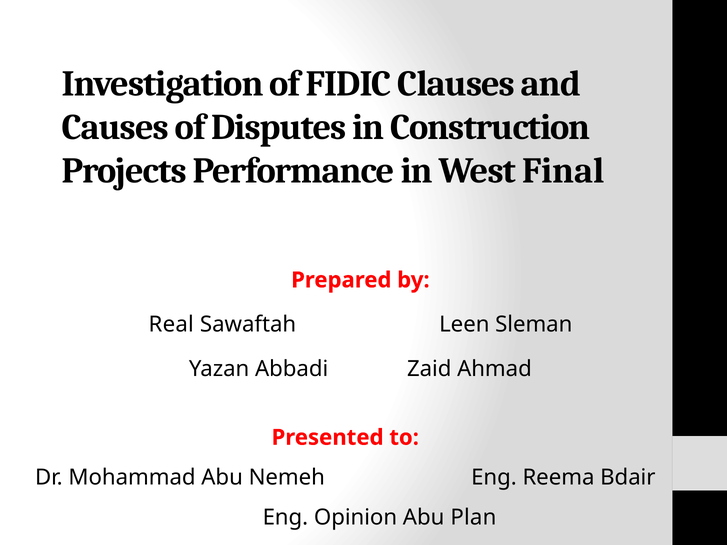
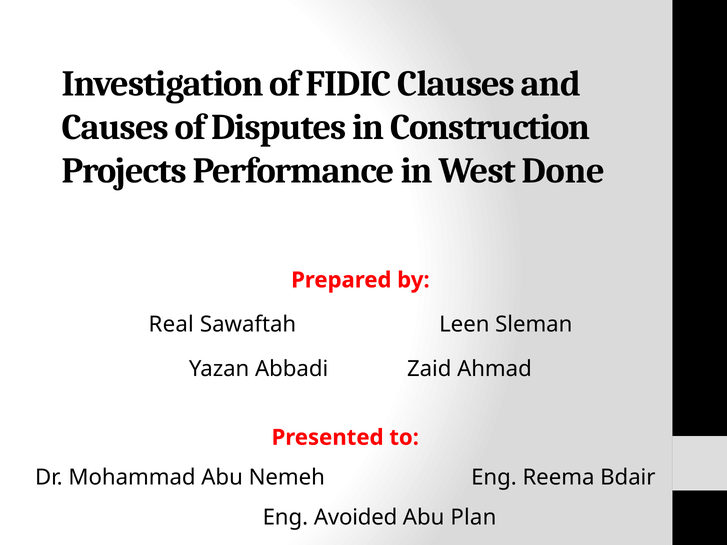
Final: Final -> Done (563, 171)
Opinion: Opinion -> Avoided (356, 518)
